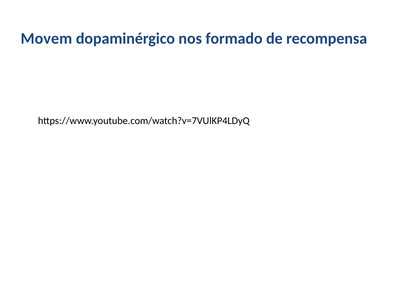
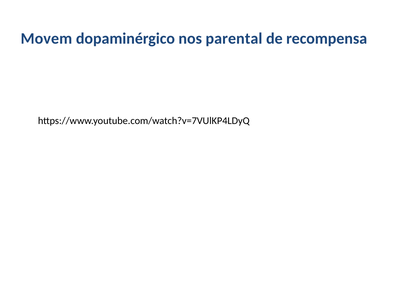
formado: formado -> parental (234, 38)
